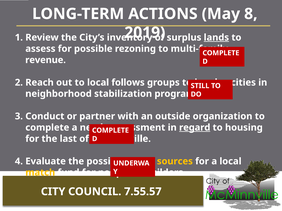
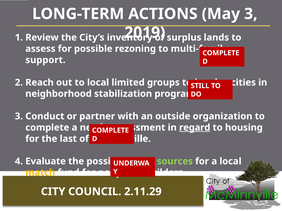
May 8: 8 -> 3 (251, 14)
lands underline: present -> none (216, 38)
revenue: revenue -> support (45, 60)
follows: follows -> limited (128, 83)
sources colour: yellow -> light green (175, 162)
7.55.57: 7.55.57 -> 2.11.29 (143, 192)
